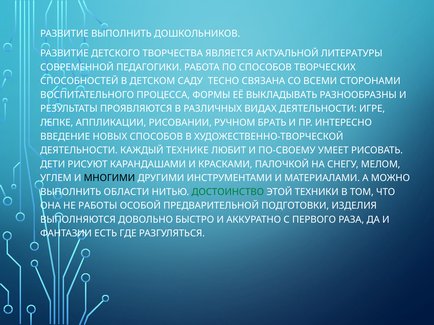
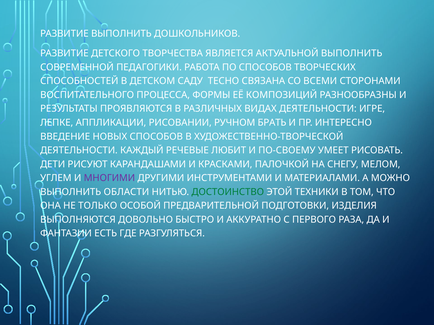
АКТУАЛЬНОЙ ЛИТЕРАТУРЫ: ЛИТЕРАТУРЫ -> ВЫПОЛНИТЬ (352, 53)
ВЫКЛАДЫВАТЬ: ВЫКЛАДЫВАТЬ -> КОМПОЗИЦИЙ (282, 95)
ТЕХНИКЕ: ТЕХНИКЕ -> РЕЧЕВЫЕ (187, 151)
МНОГИМИ colour: black -> purple (109, 178)
РАБОТЫ: РАБОТЫ -> ТОЛЬКО (98, 206)
